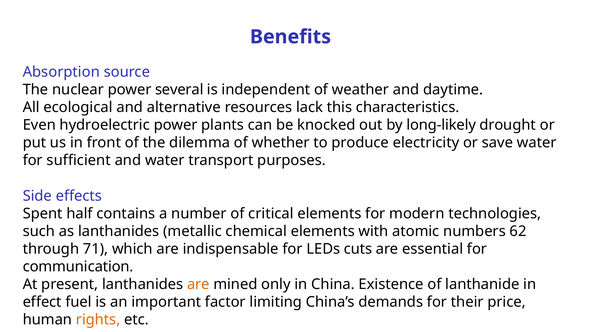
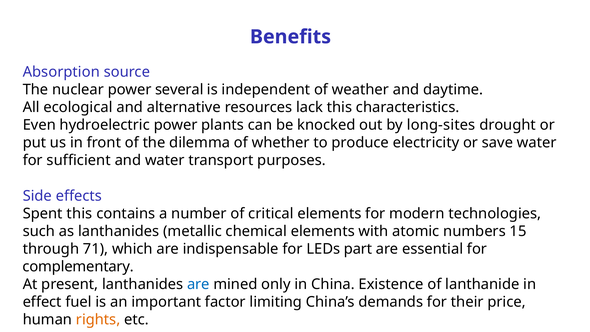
long-likely: long-likely -> long-sites (441, 125)
Spent half: half -> this (79, 213)
62: 62 -> 15 (518, 231)
cuts: cuts -> part (358, 249)
communication: communication -> complementary (78, 267)
are colour: orange -> blue (198, 284)
